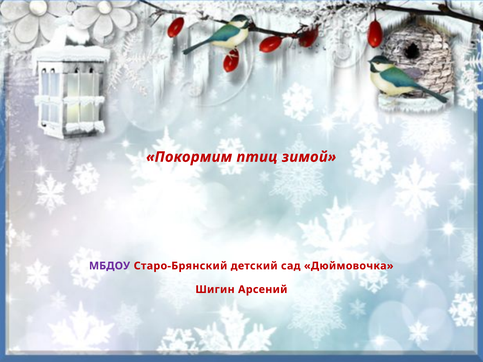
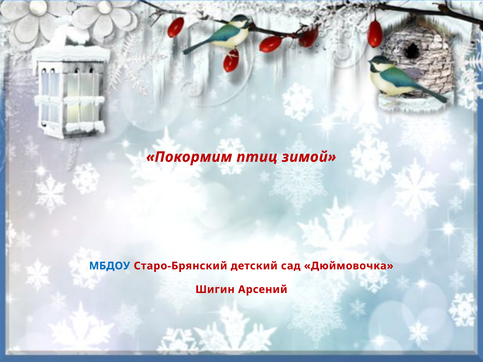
МБДОУ colour: purple -> blue (110, 266)
